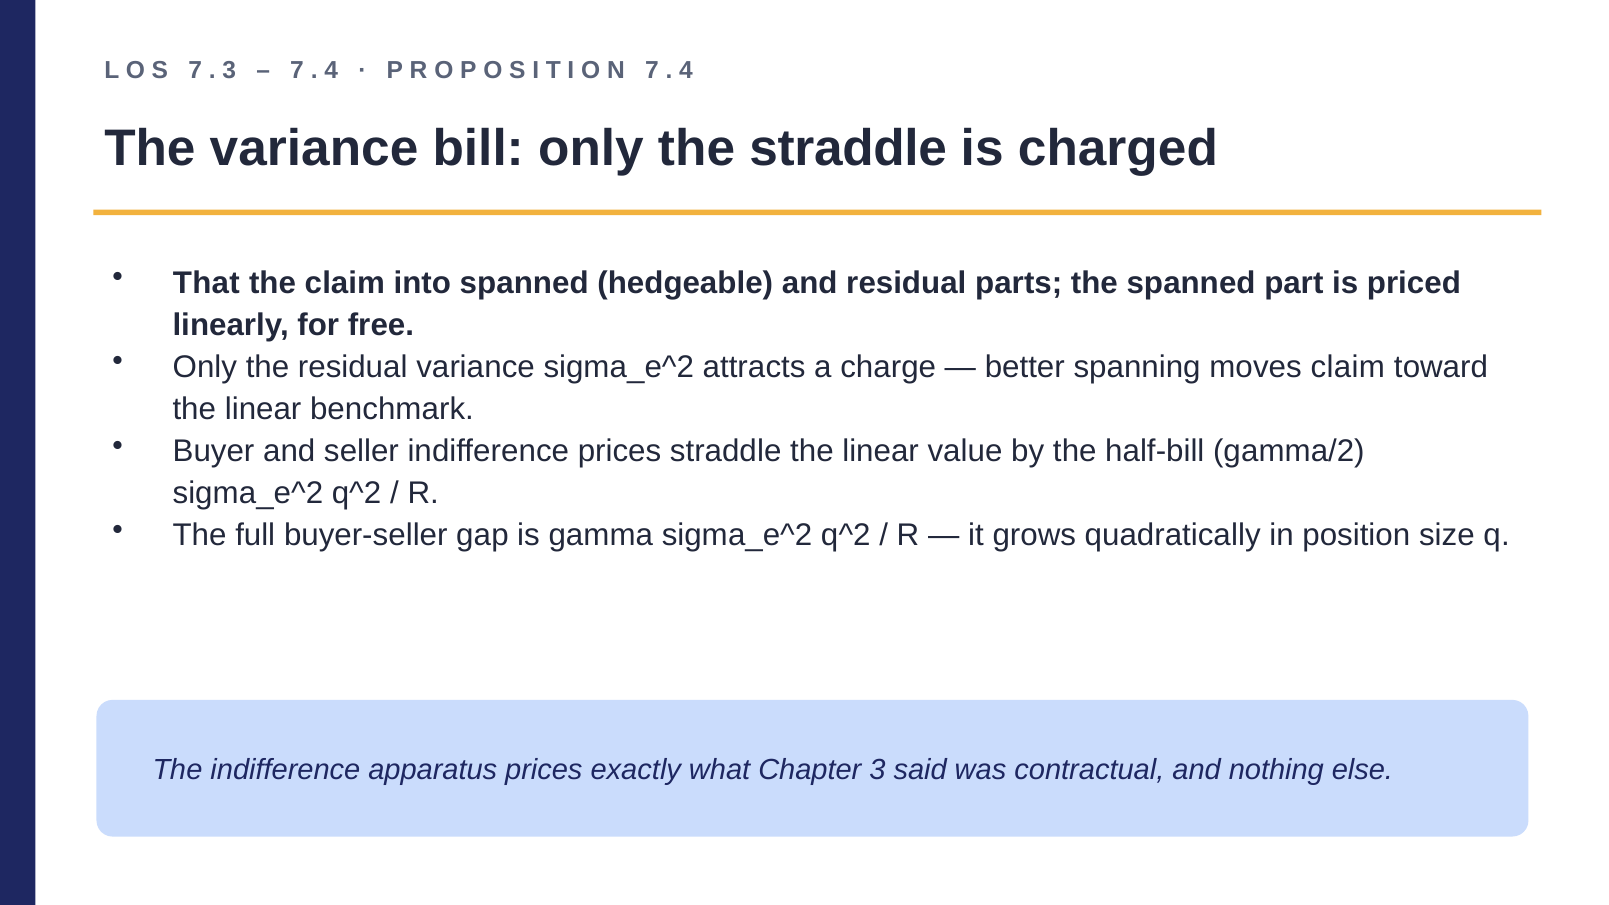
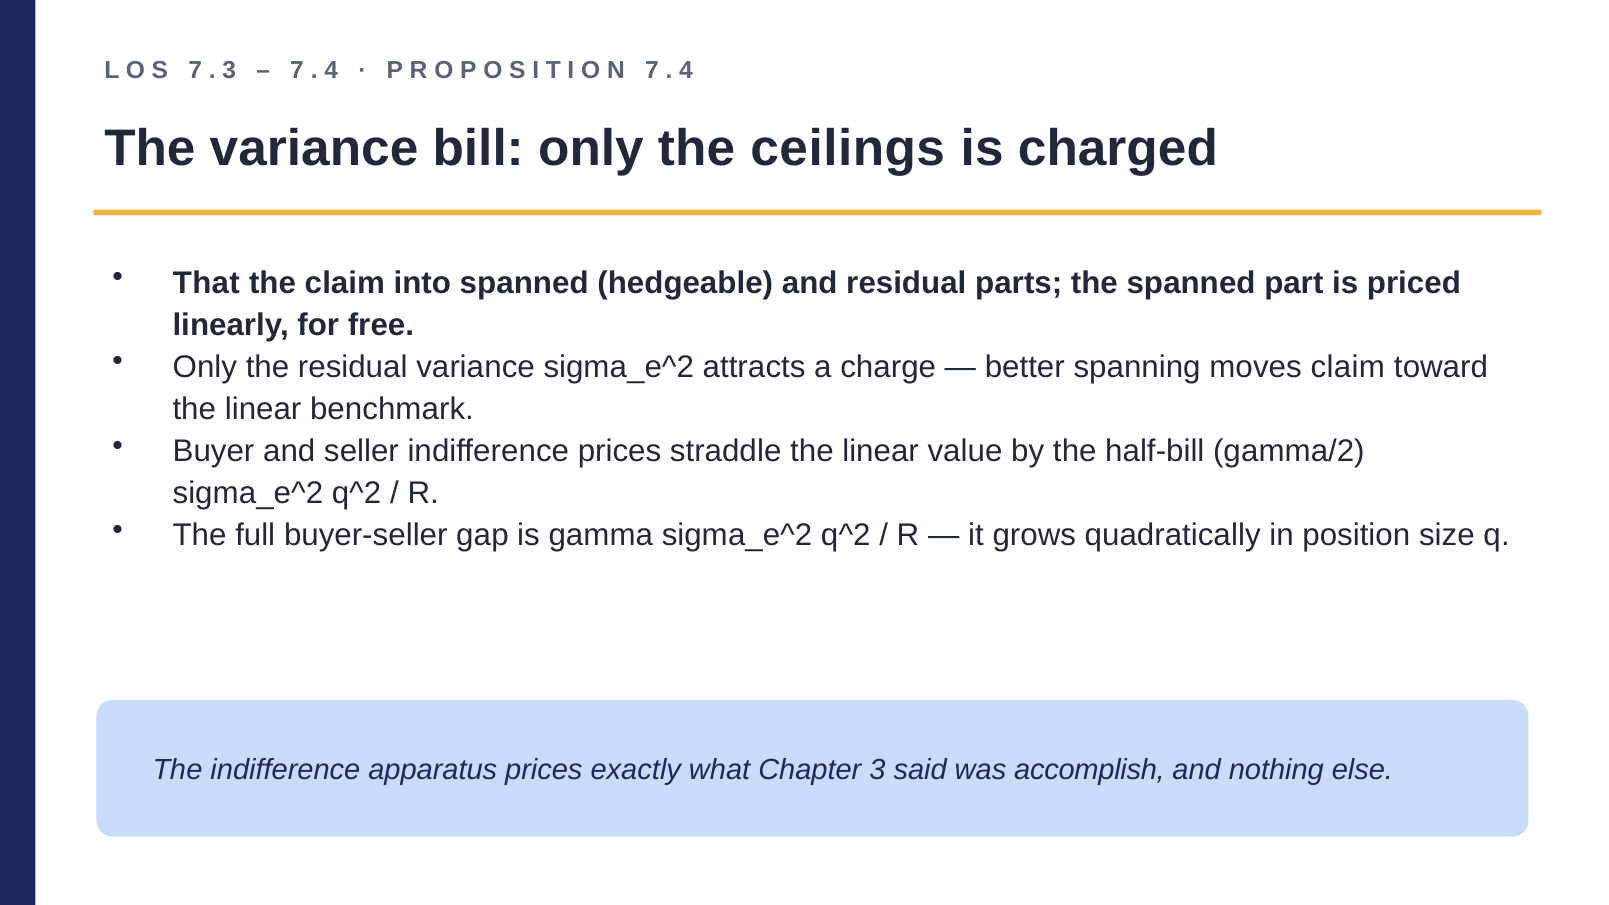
the straddle: straddle -> ceilings (848, 148)
contractual: contractual -> accomplish (1089, 770)
